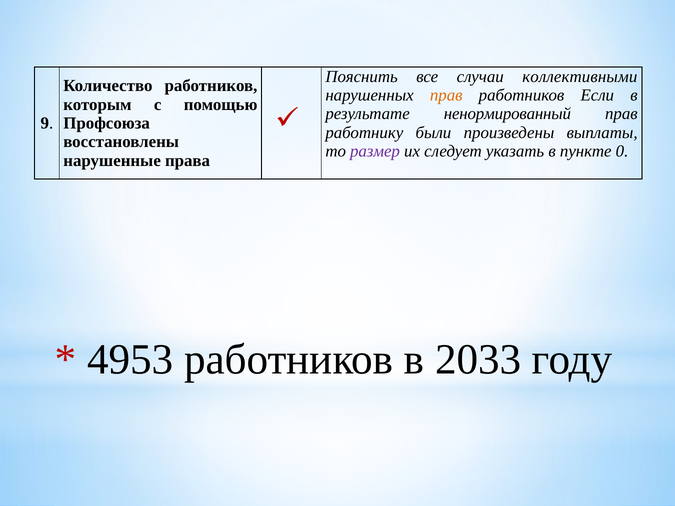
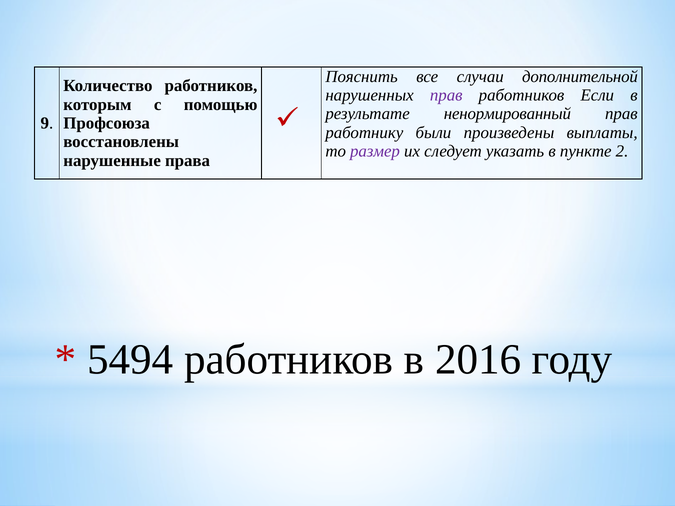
коллективными: коллективными -> дополнительной (580, 77)
прав colour: orange -> purple (446, 95)
0: 0 -> 2 (622, 151)
4953: 4953 -> 5494 (130, 360)
2033: 2033 -> 2016 (478, 360)
